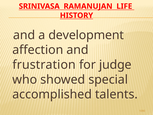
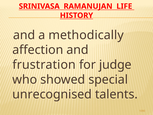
development: development -> methodically (86, 35)
accomplished: accomplished -> unrecognised (52, 94)
